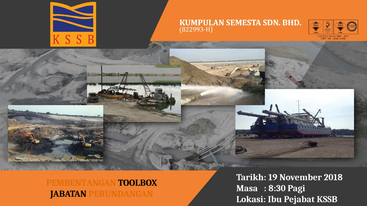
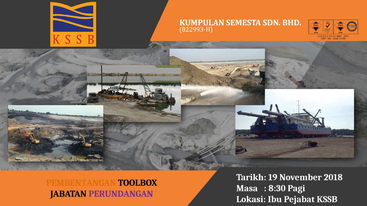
PERUNDANGAN colour: orange -> purple (121, 194)
